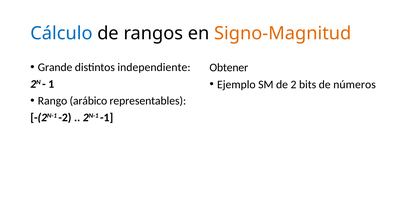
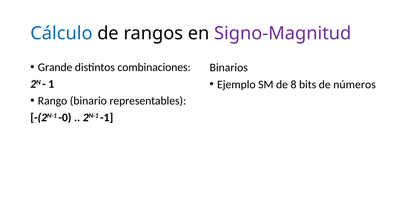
Signo-Magnitud colour: orange -> purple (283, 33)
independiente: independiente -> combinaciones (154, 67)
Obtener: Obtener -> Binarios (229, 67)
2: 2 -> 8 (293, 84)
arábico: arábico -> binario (88, 101)
-2: -2 -> -0 (65, 117)
